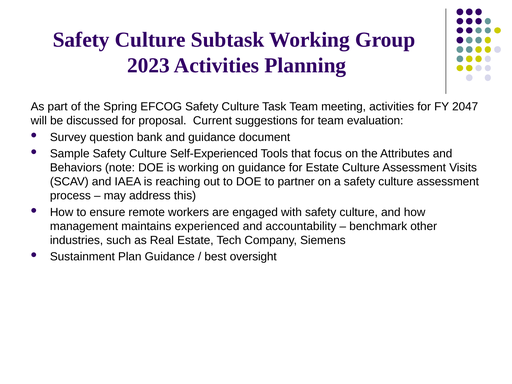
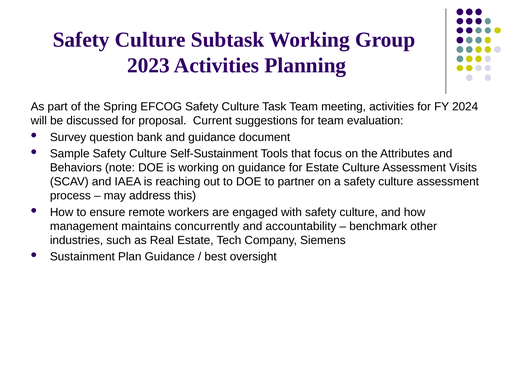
2047: 2047 -> 2024 (465, 107)
Self-Experienced: Self-Experienced -> Self-Sustainment (214, 154)
experienced: experienced -> concurrently (207, 226)
